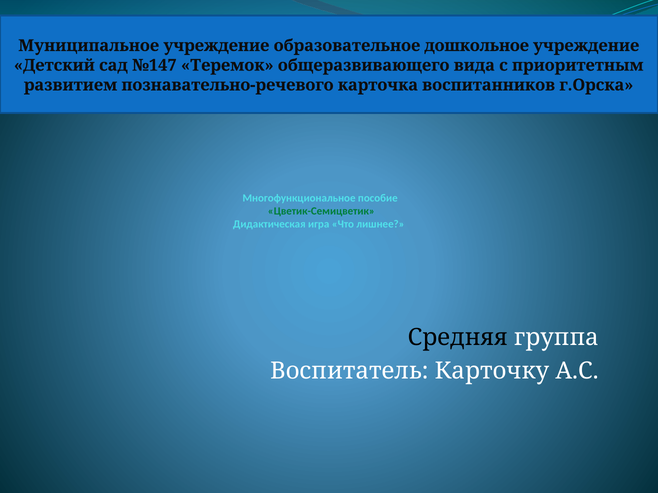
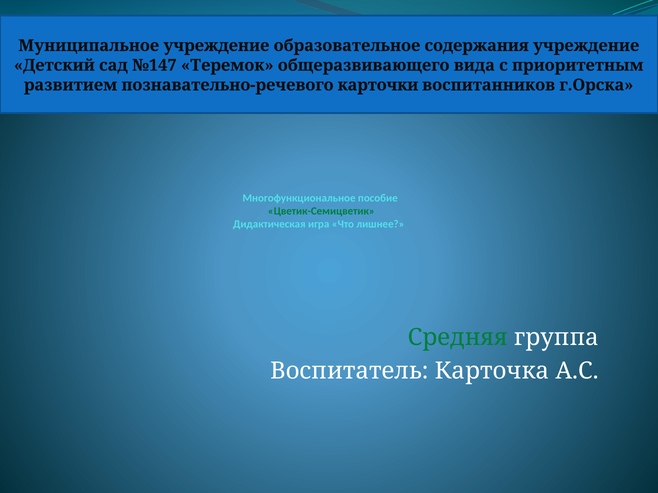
дошкольное: дошкольное -> содержания (477, 46)
карточка: карточка -> карточки (378, 85)
Средняя colour: black -> green (458, 338)
Карточку: Карточку -> Карточка (492, 371)
